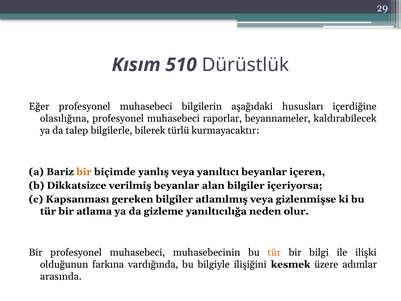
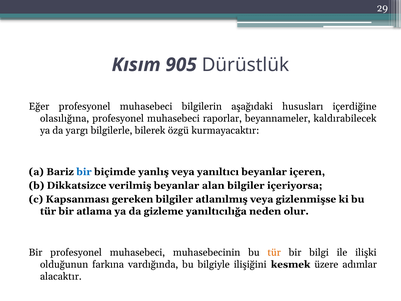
510: 510 -> 905 (181, 65)
talep: talep -> yargı (77, 131)
türlü: türlü -> özgü (178, 131)
bir colour: orange -> blue (84, 172)
arasında: arasında -> alacaktır (61, 276)
